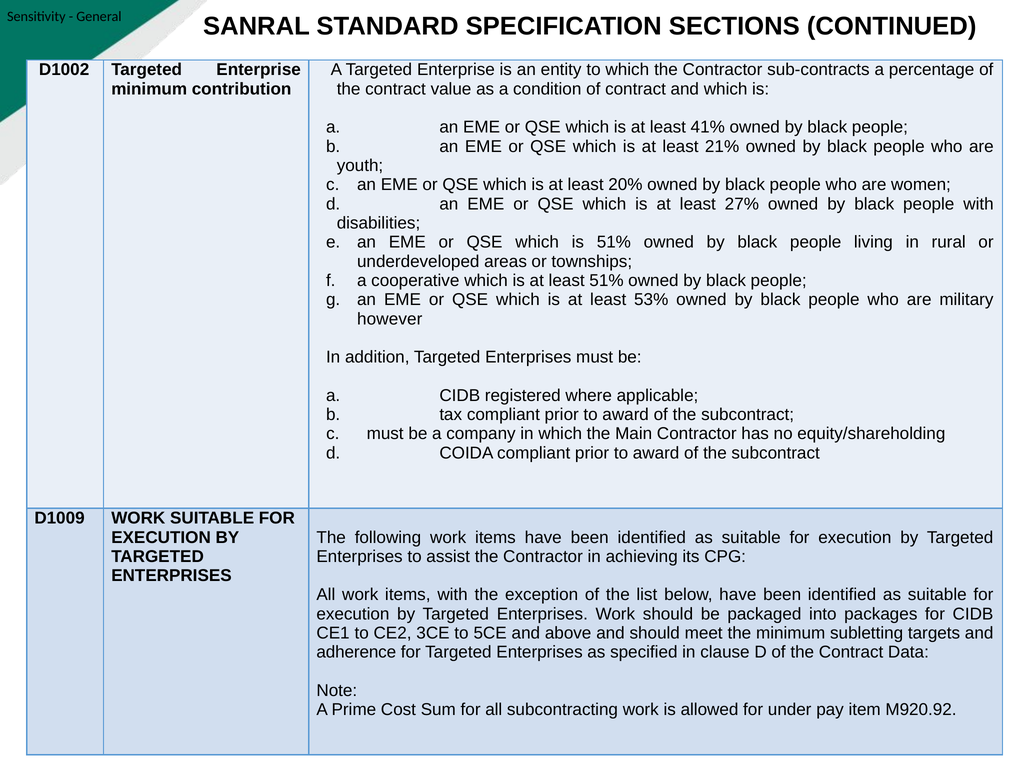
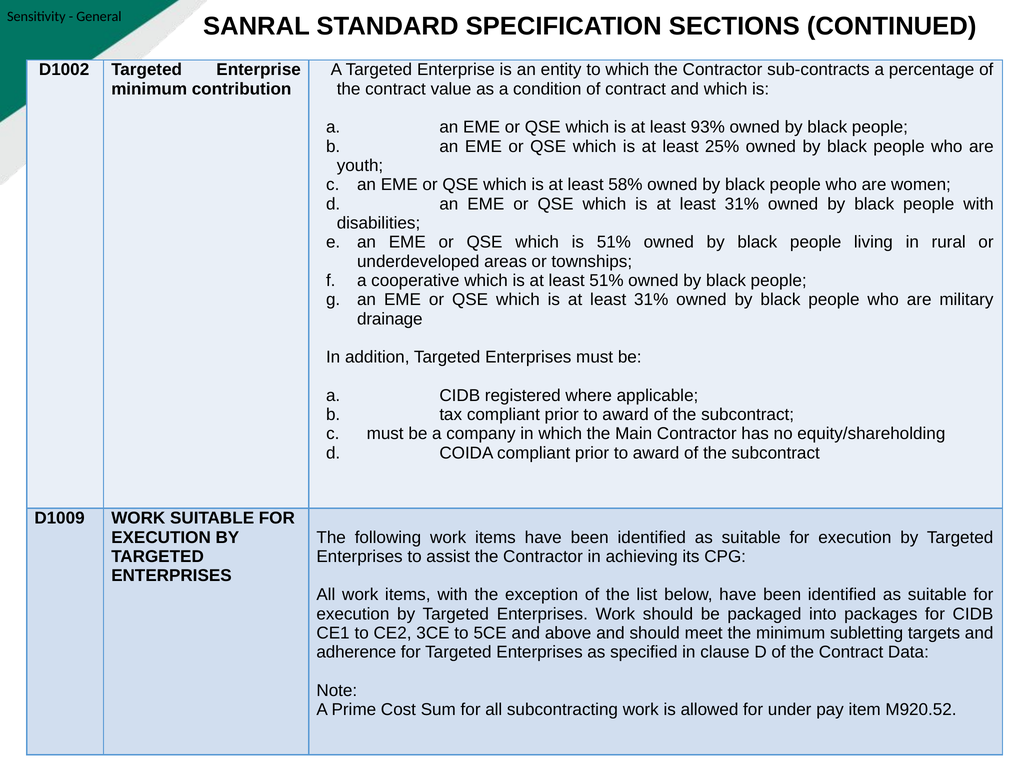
41%: 41% -> 93% (708, 127)
21%: 21% -> 25% (722, 146)
20%: 20% -> 58% (625, 185)
27%: 27% -> 31% (742, 204)
53%: 53% -> 31% (651, 300)
however: however -> drainage (390, 319)
M920.92: M920.92 -> M920.52 (921, 709)
